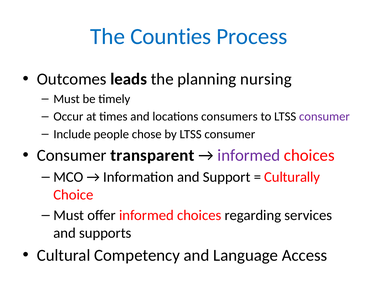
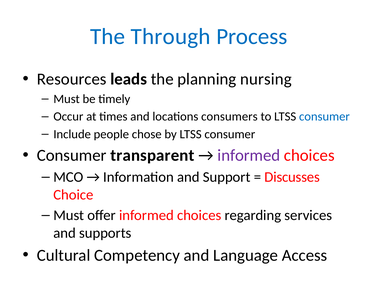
Counties: Counties -> Through (171, 37)
Outcomes: Outcomes -> Resources (72, 79)
consumer colour: purple -> blue (324, 117)
Culturally: Culturally -> Discusses (292, 177)
